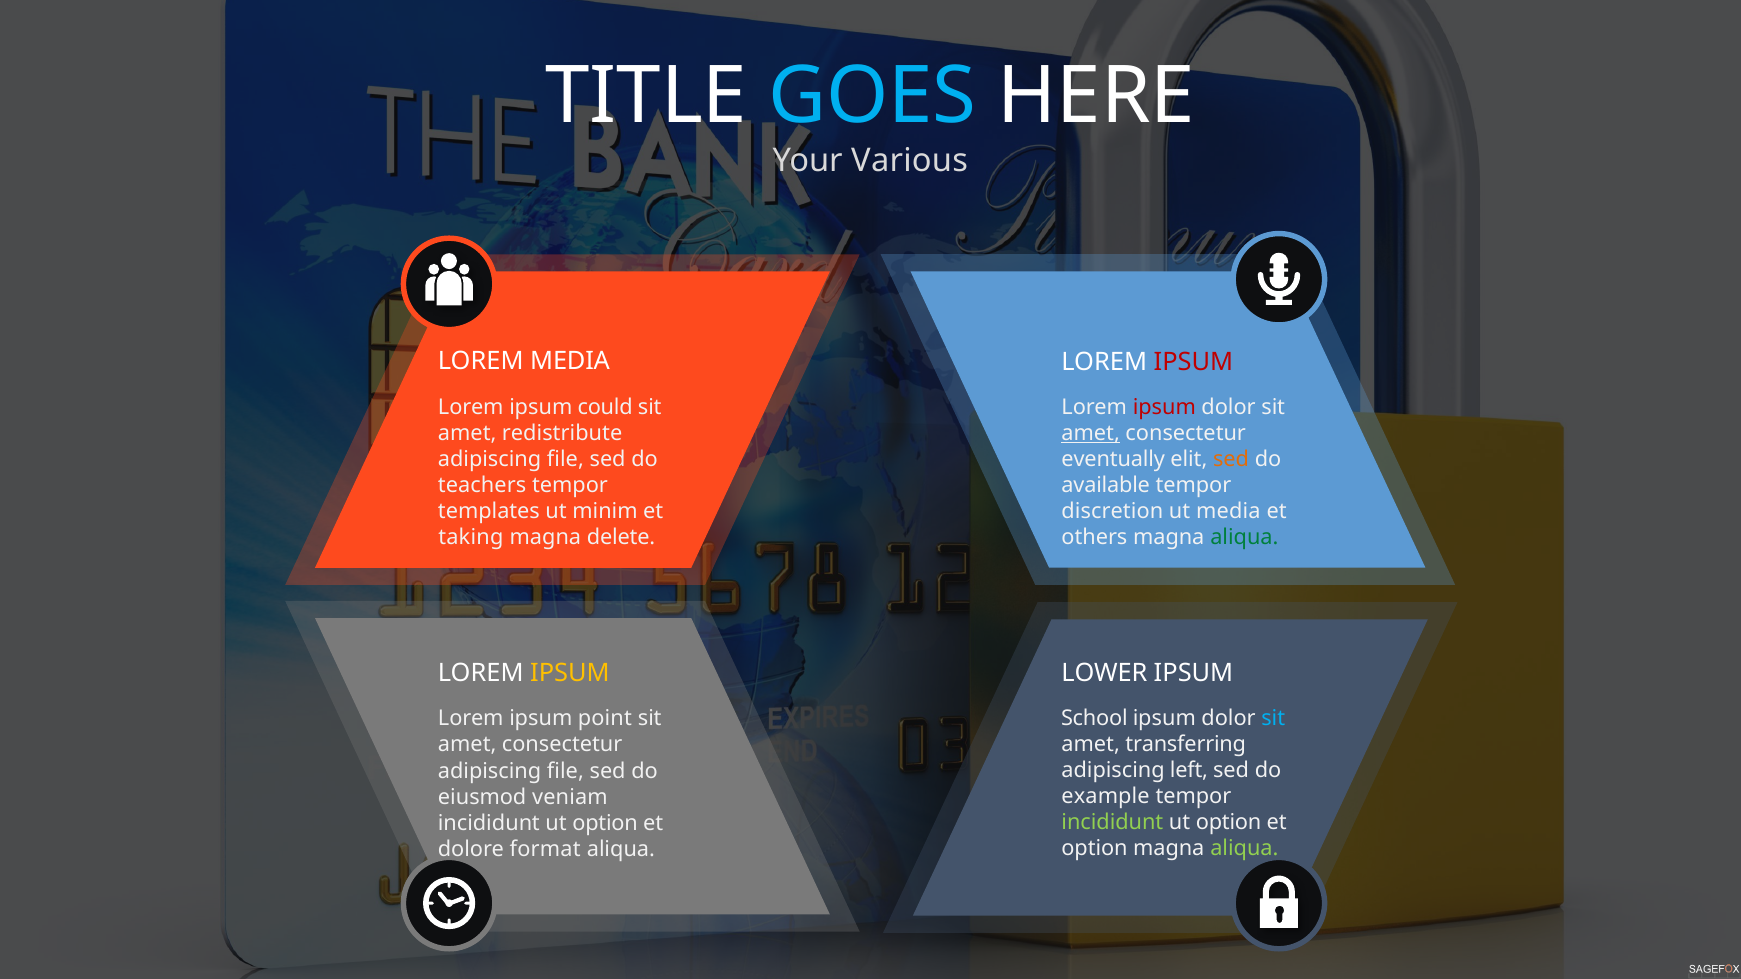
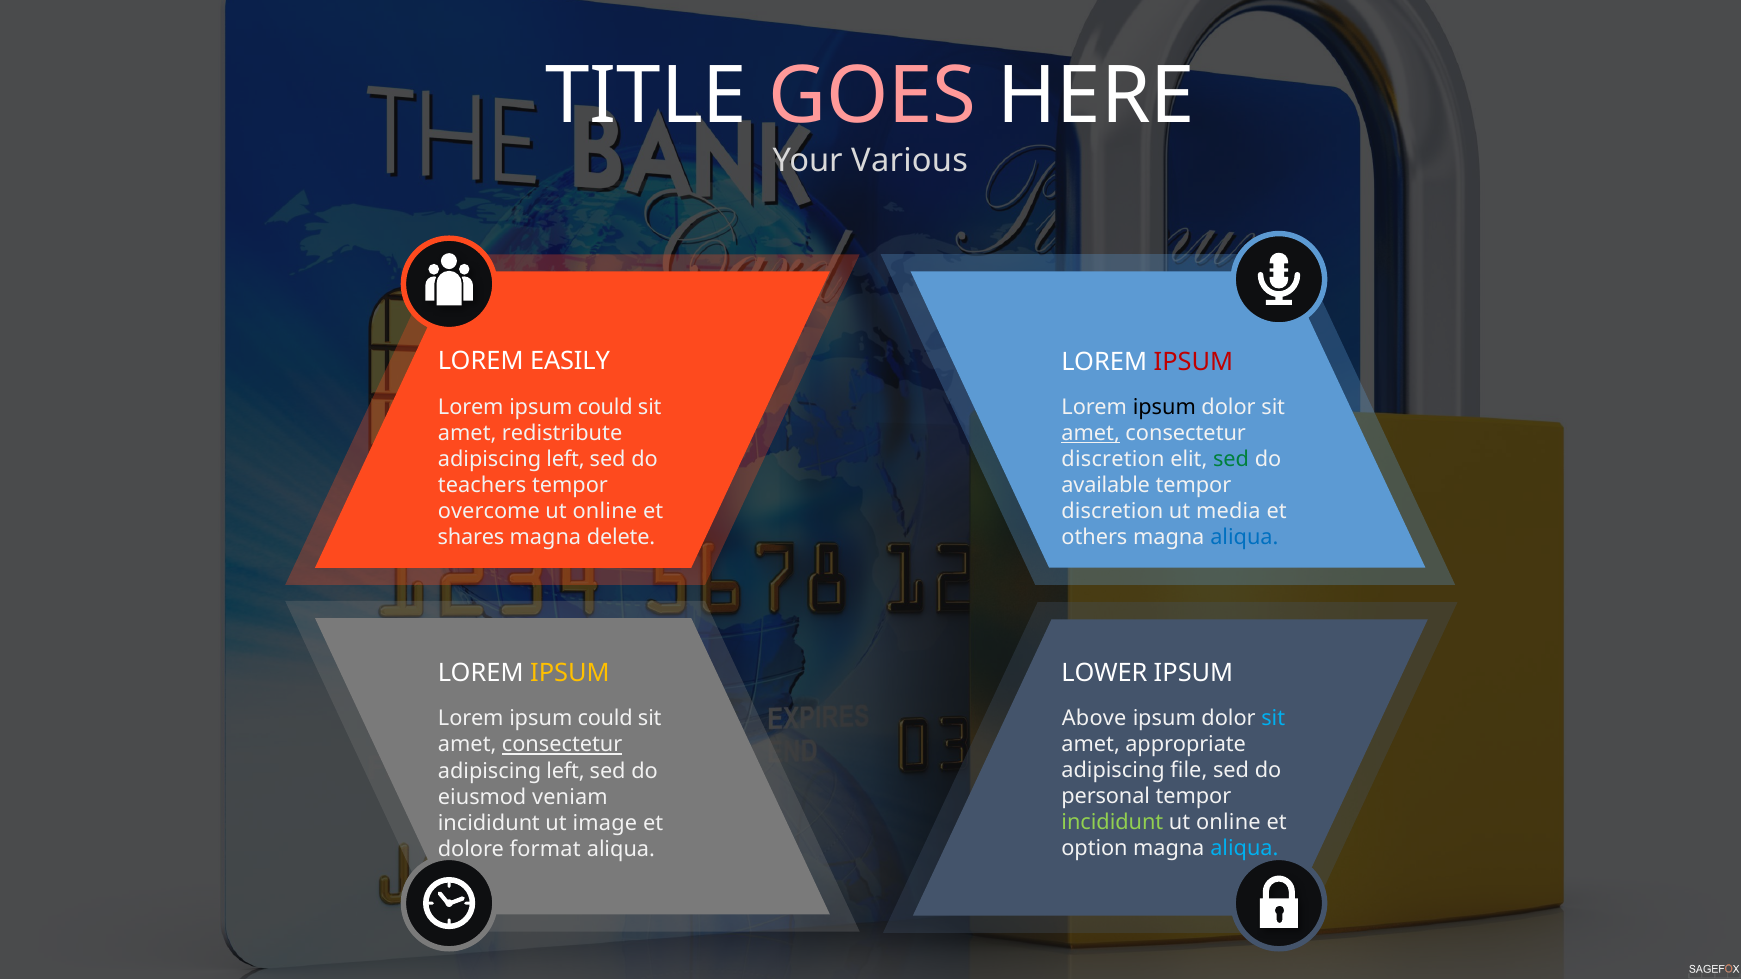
GOES colour: light blue -> pink (872, 97)
LOREM MEDIA: MEDIA -> EASILY (570, 362)
ipsum colour: red -> black (1164, 407)
file: file -> left (566, 459)
eventually: eventually -> discretion (1113, 459)
sed colour: orange -> green (1231, 459)
templates: templates -> overcome (489, 511)
minim: minim -> online (605, 511)
taking: taking -> shares (471, 538)
aliqua colour: green -> blue (1244, 538)
School: School -> Above (1094, 718)
point: point -> could (605, 719)
transferring: transferring -> appropriate (1186, 744)
consectetur underline: none -> present (562, 745)
left: left -> file (1189, 771)
file: file -> left (566, 771)
example: example -> personal (1106, 797)
option: option -> online (1228, 823)
option: option -> image (605, 823)
aliqua colour: light green -> light blue (1244, 849)
